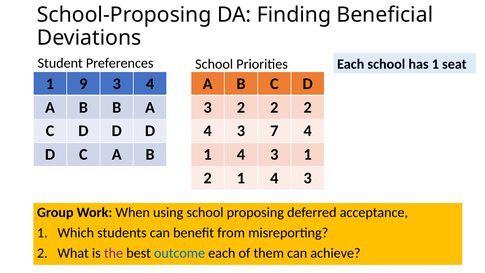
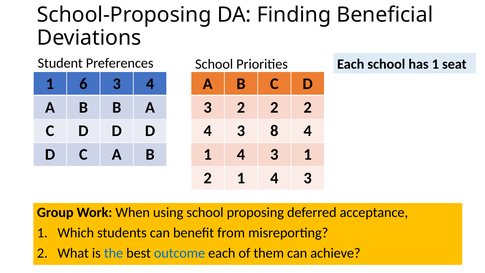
9: 9 -> 6 (83, 84)
7: 7 -> 8 (274, 131)
the colour: purple -> blue (114, 253)
